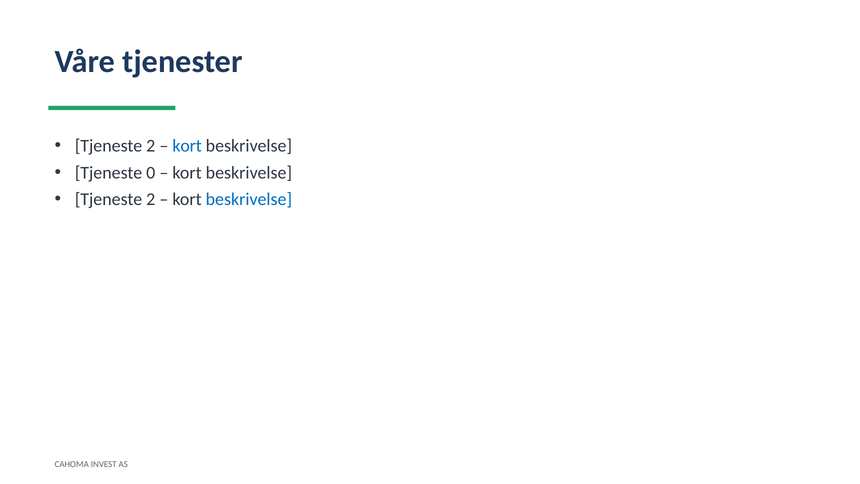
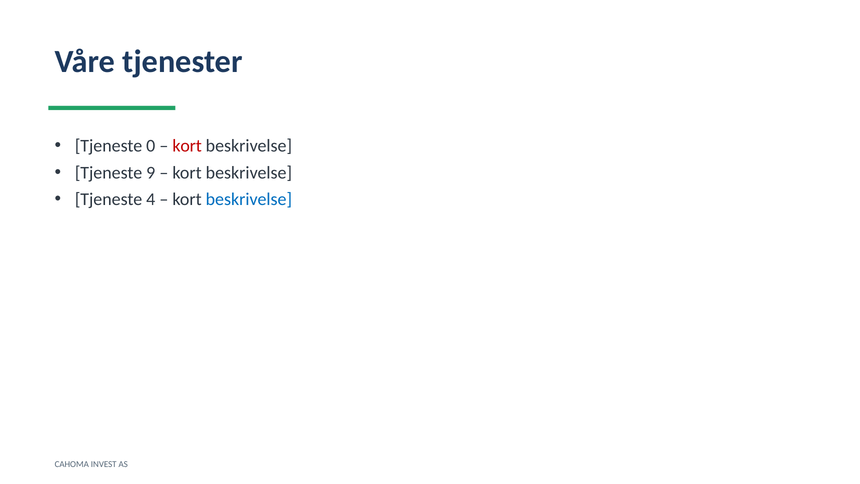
2: 2 -> 0 (151, 146)
kort colour: blue -> red (187, 146)
0: 0 -> 9 (151, 173)
2: 2 -> 4 (151, 199)
